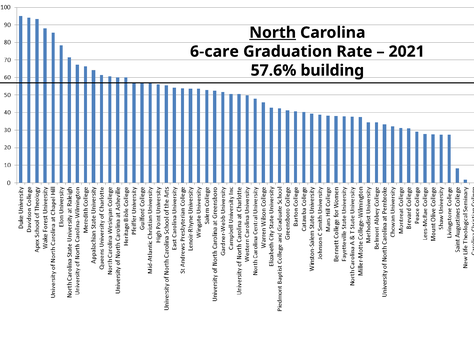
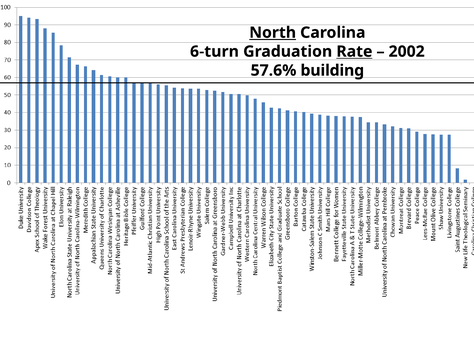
6-care: 6-care -> 6-turn (214, 52)
Rate underline: none -> present (354, 52)
2021: 2021 -> 2002 (407, 52)
